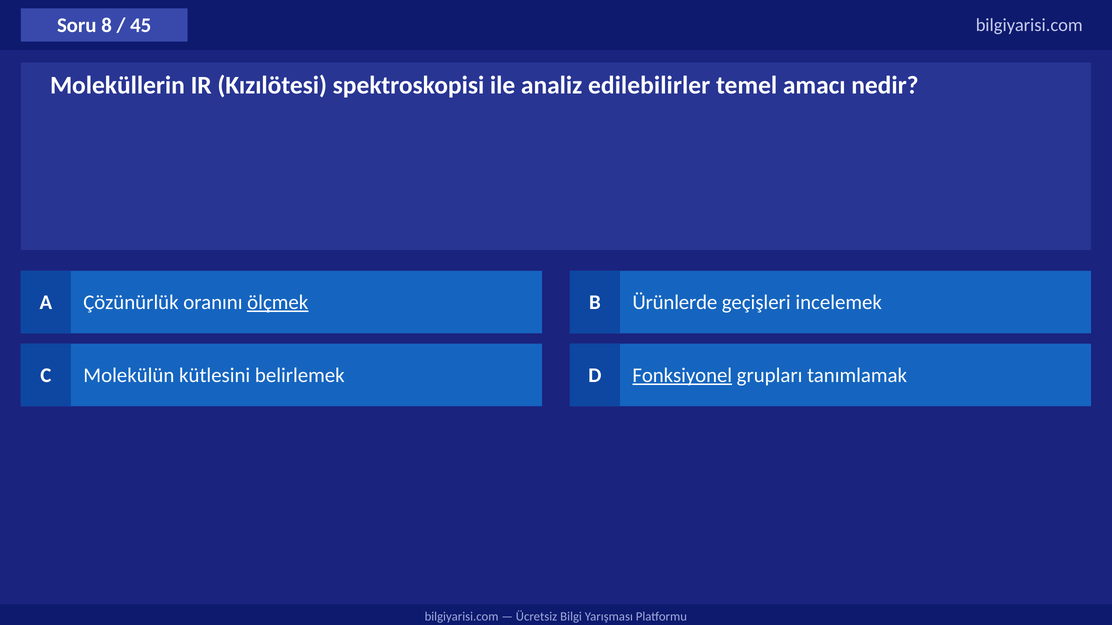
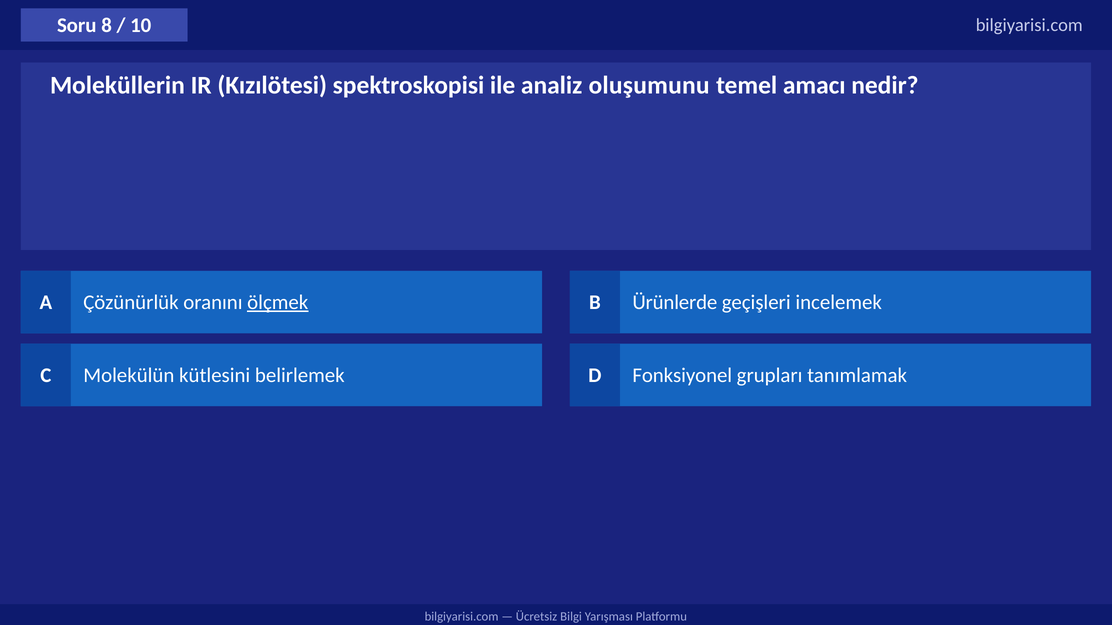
45: 45 -> 10 (141, 25)
edilebilirler: edilebilirler -> oluşumunu (649, 86)
Fonksiyonel underline: present -> none (682, 376)
